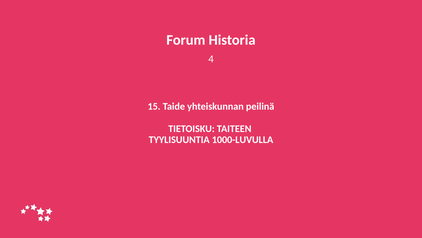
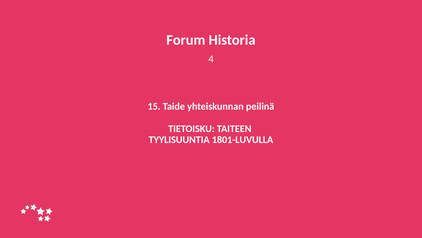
1000-LUVULLA: 1000-LUVULLA -> 1801-LUVULLA (243, 139)
